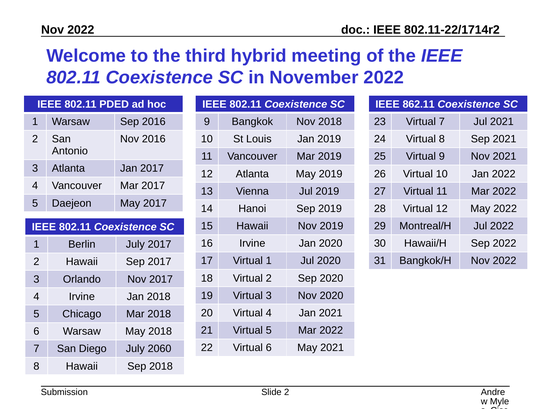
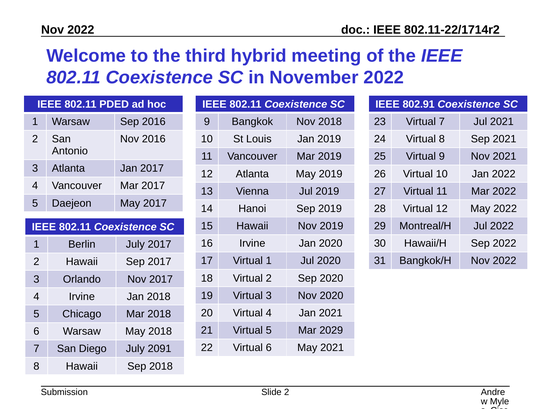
862.11: 862.11 -> 802.91 (419, 104)
5 Mar 2022: 2022 -> 2029 (331, 331)
2060: 2060 -> 2091 (160, 349)
